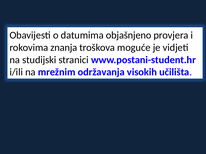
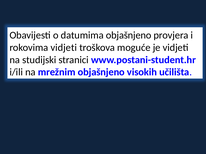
rokovima znanja: znanja -> vidjeti (64, 48)
mrežnim održavanja: održavanja -> objašnjeno (101, 72)
